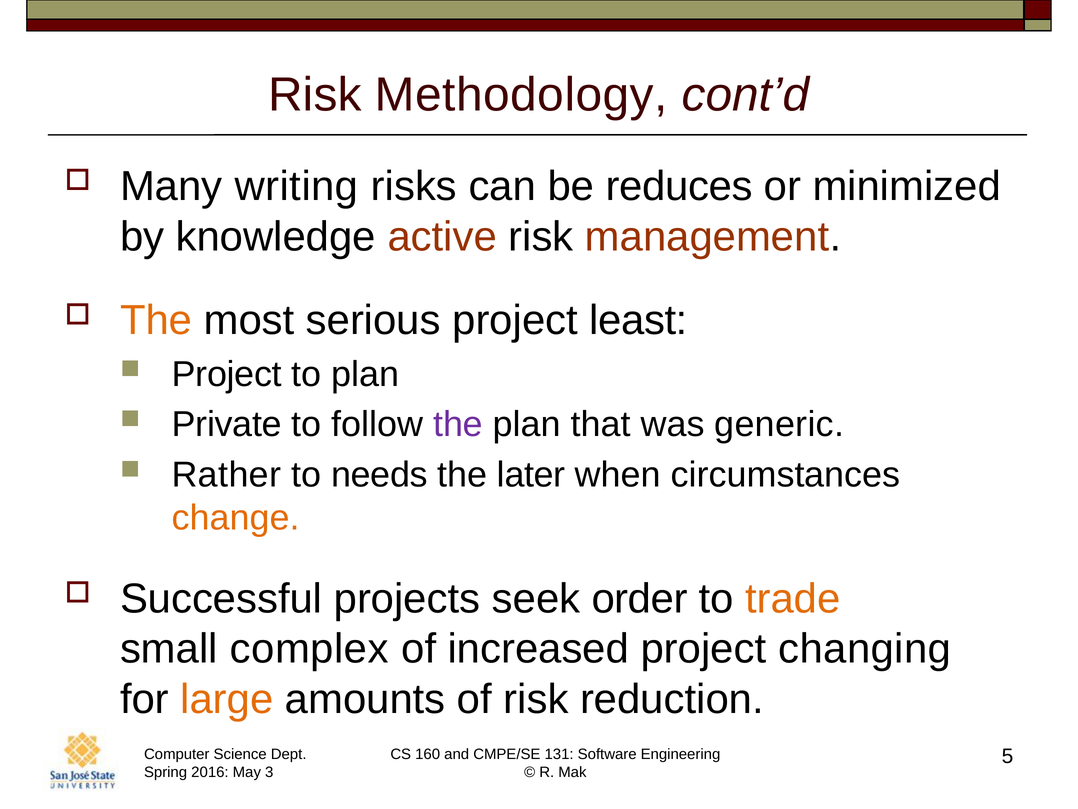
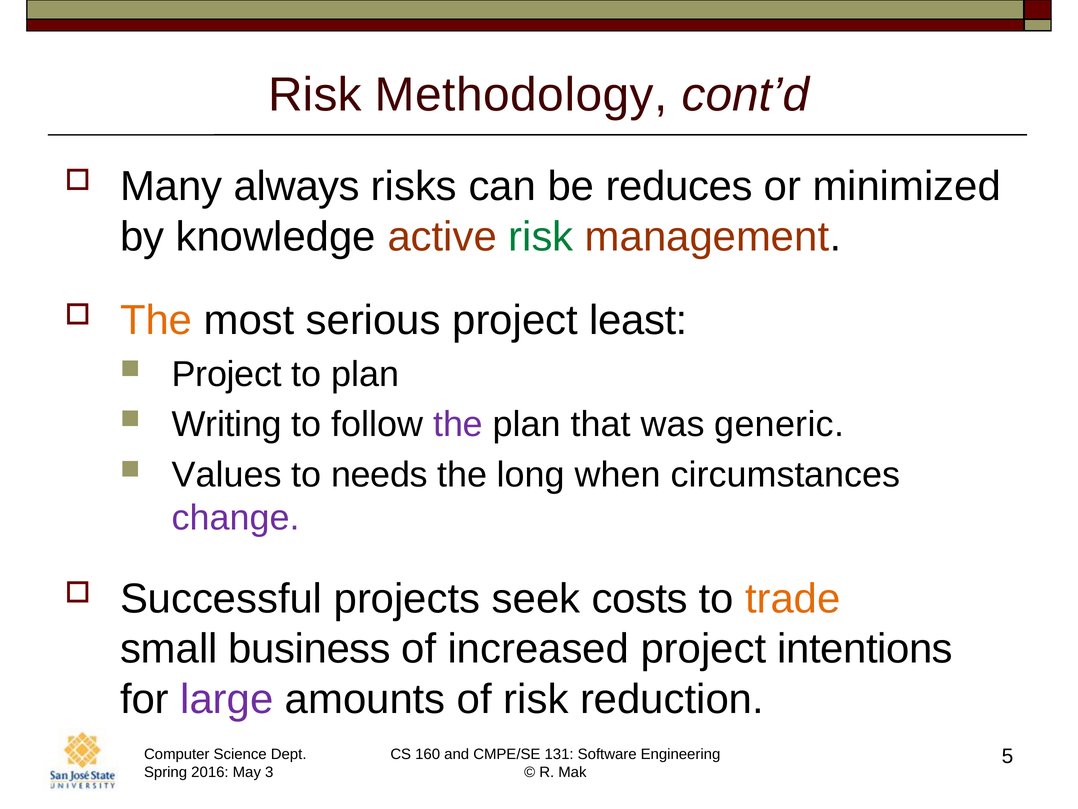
writing: writing -> always (297, 186)
risk colour: black -> green (541, 237)
Private: Private -> Writing (227, 424)
Rather: Rather -> Values (227, 475)
later: later -> long (531, 475)
change colour: orange -> purple (236, 518)
order: order -> costs (640, 598)
complex: complex -> business (310, 649)
changing: changing -> intentions (865, 649)
large colour: orange -> purple (227, 699)
